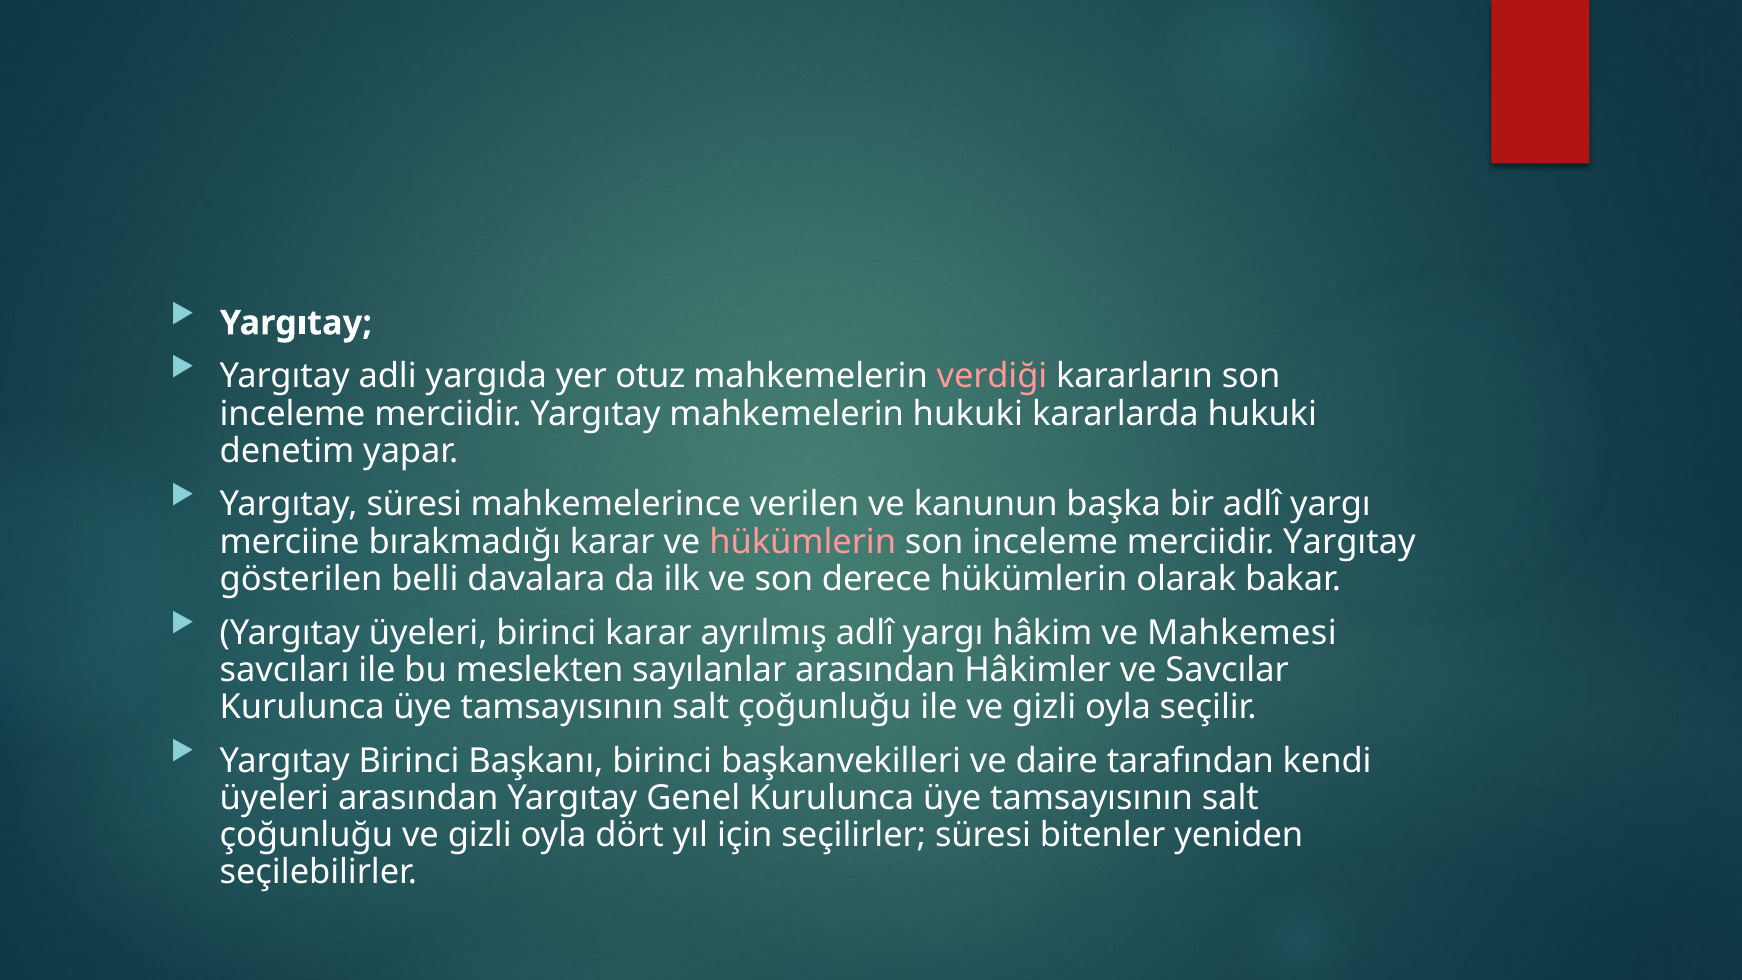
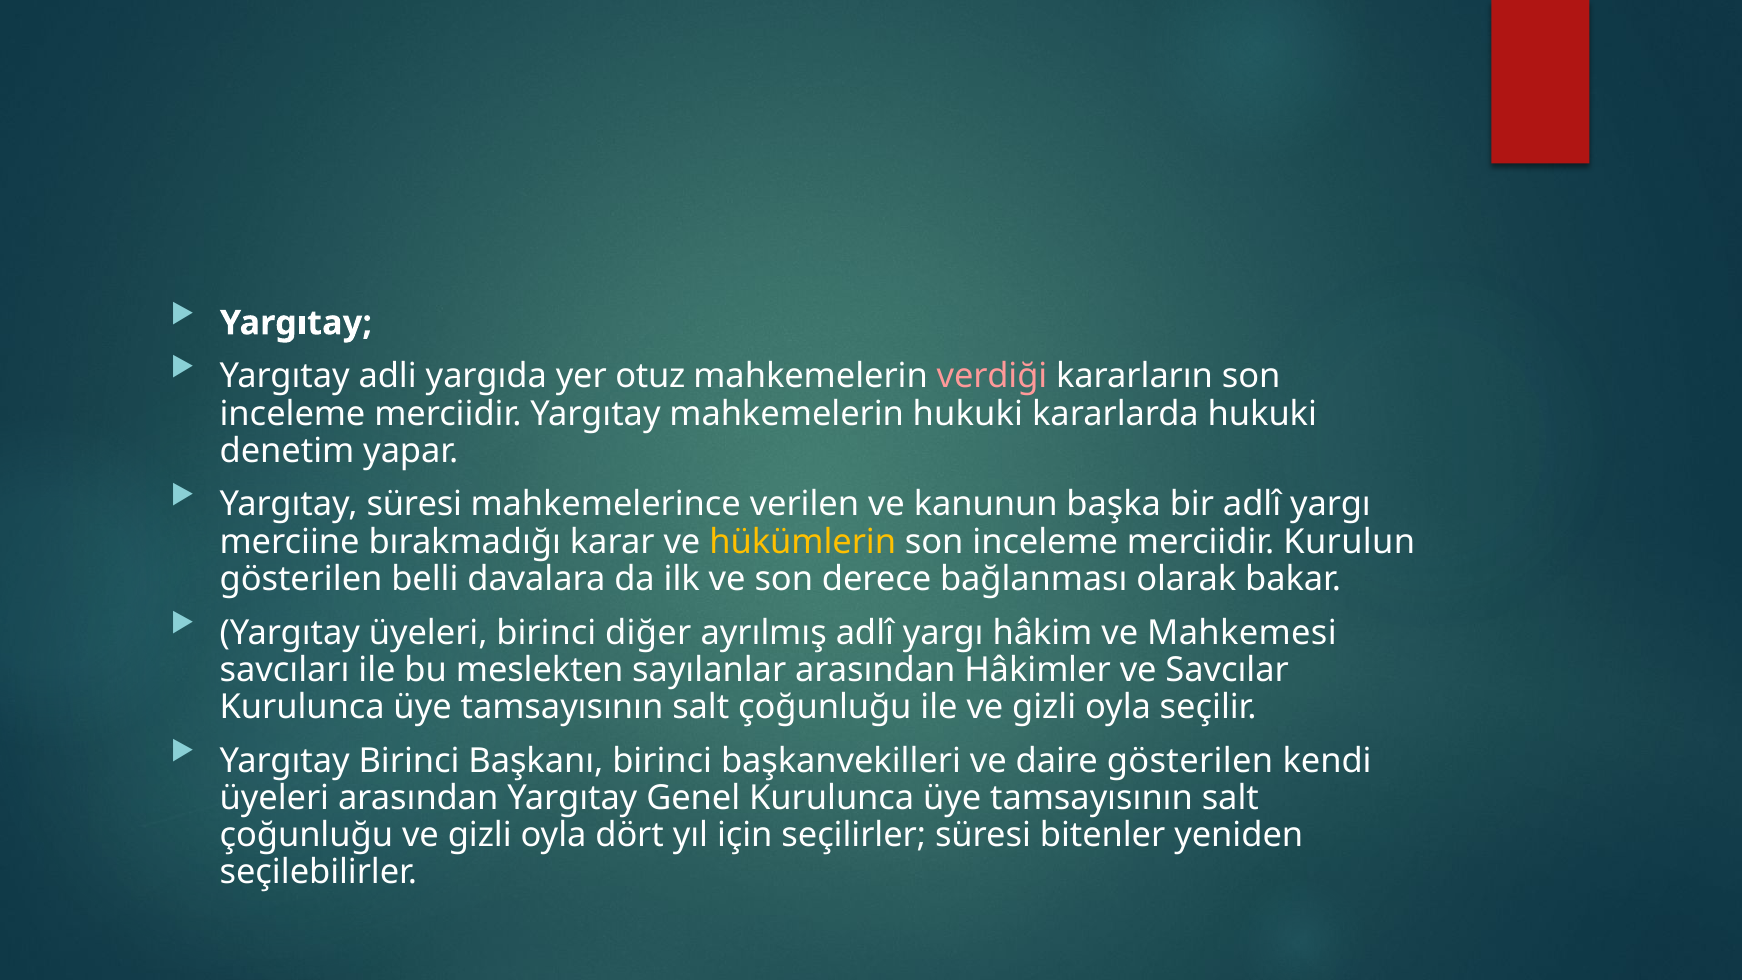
hükümlerin colour: pink -> yellow (803, 542)
Yargıtay: Yargıtay -> Kurulun (1349, 542)
derece hükümlerin: hükümlerin -> bağlanması (1034, 579)
birinci karar: karar -> diğer (648, 633)
daire tarafından: tarafından -> gösterilen (1190, 761)
